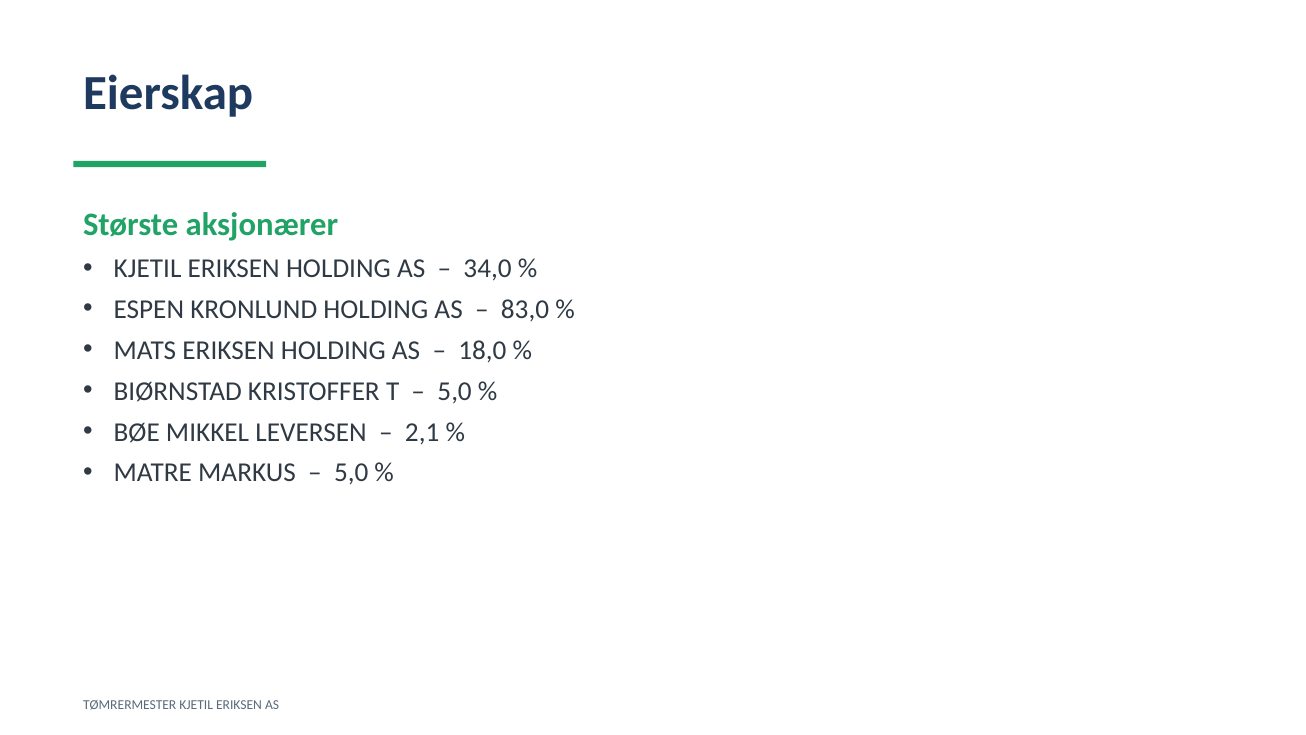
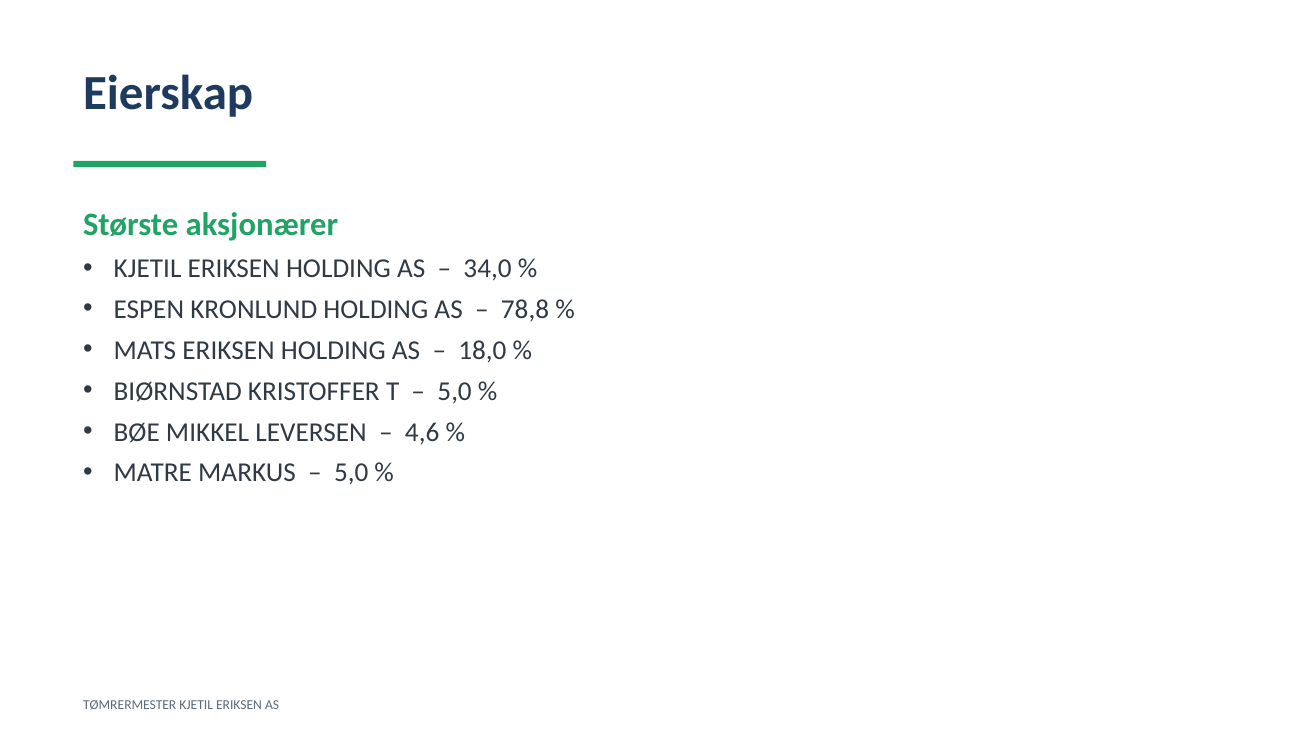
83,0: 83,0 -> 78,8 (525, 309)
2,1: 2,1 -> 4,6 (422, 432)
